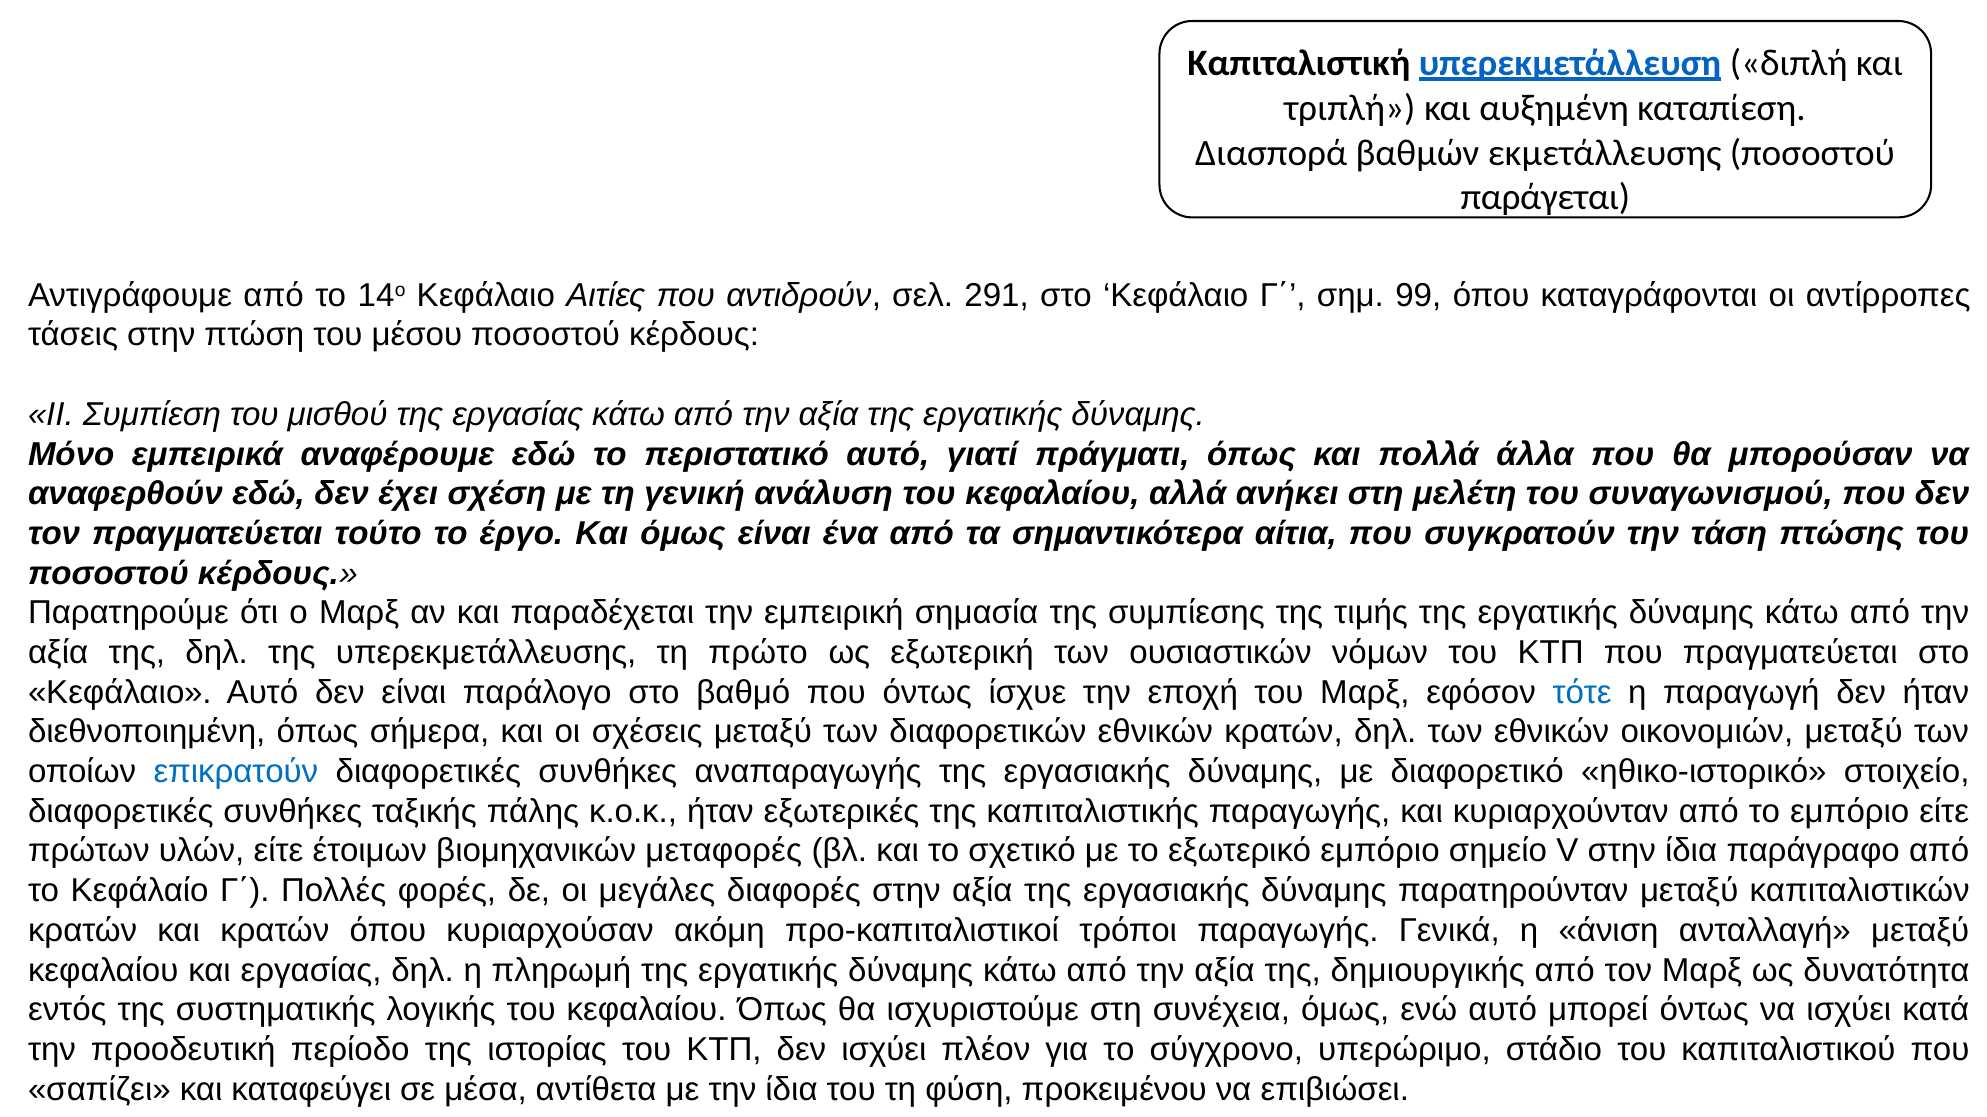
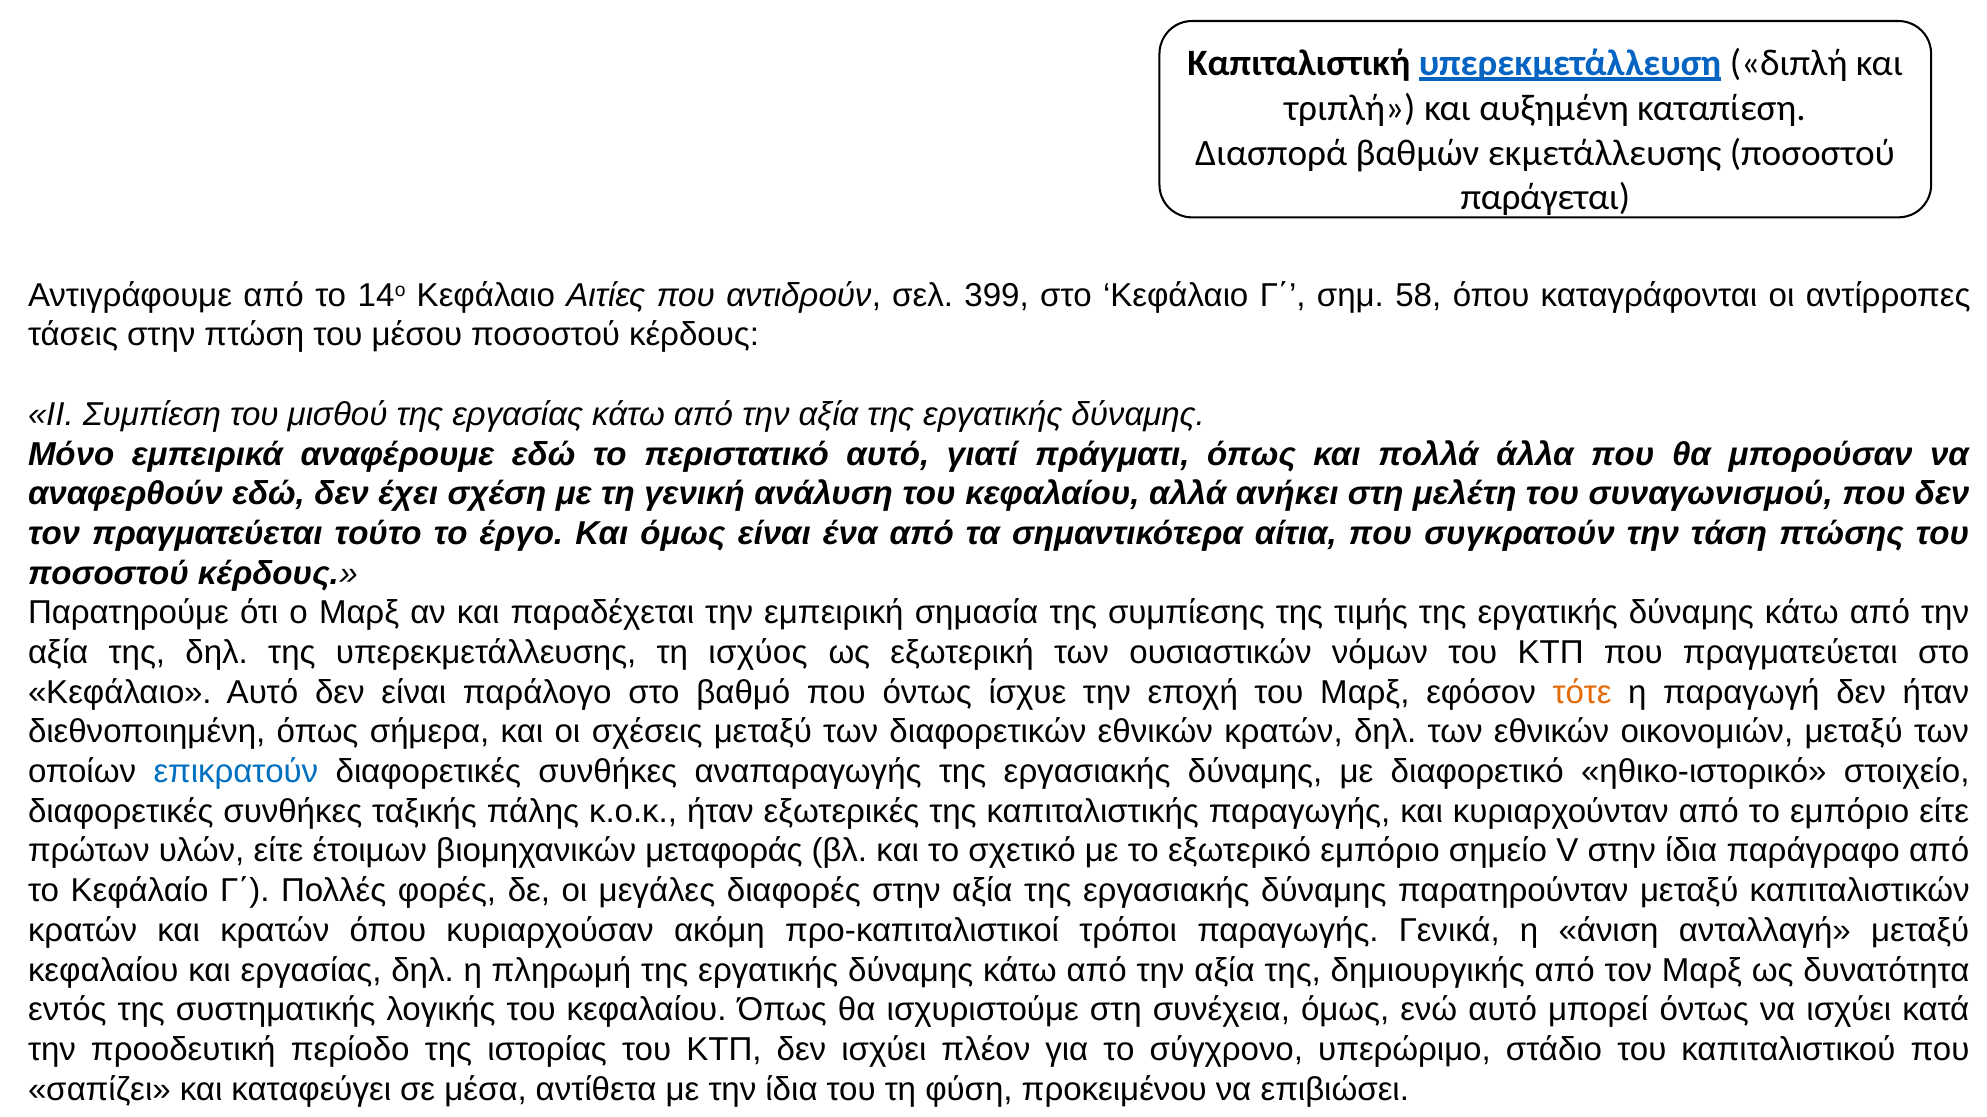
291: 291 -> 399 (997, 296)
99: 99 -> 58 (1418, 296)
πρώτο: πρώτο -> ισχύος (758, 653)
τότε colour: blue -> orange (1582, 693)
μεταφορές: μεταφορές -> μεταφοράς (724, 852)
